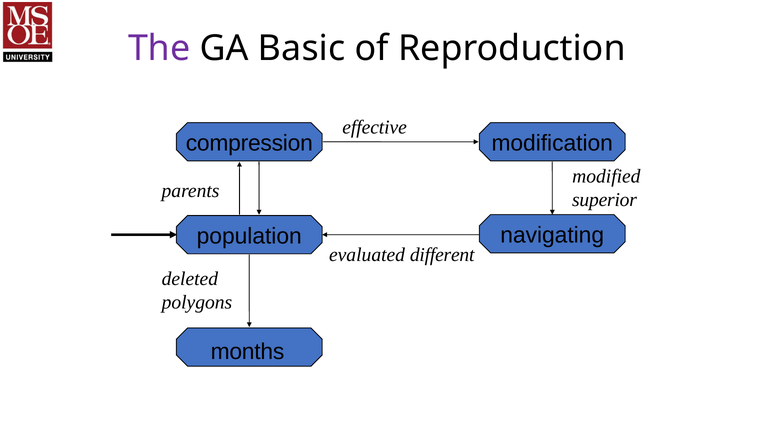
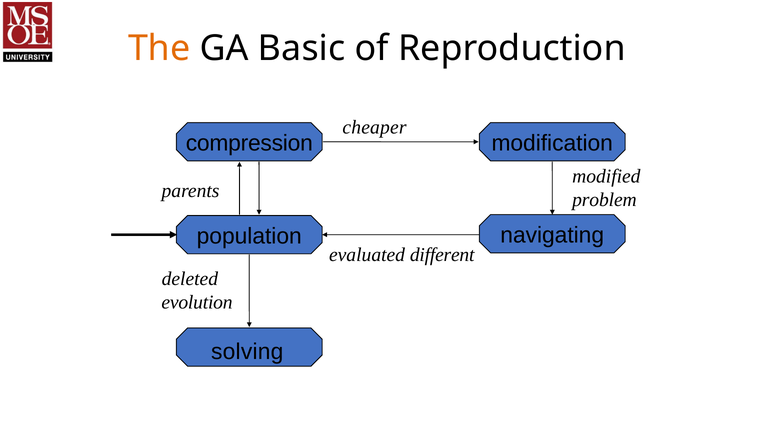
The colour: purple -> orange (159, 49)
effective: effective -> cheaper (374, 127)
superior: superior -> problem (604, 200)
polygons: polygons -> evolution (197, 302)
months: months -> solving (247, 351)
